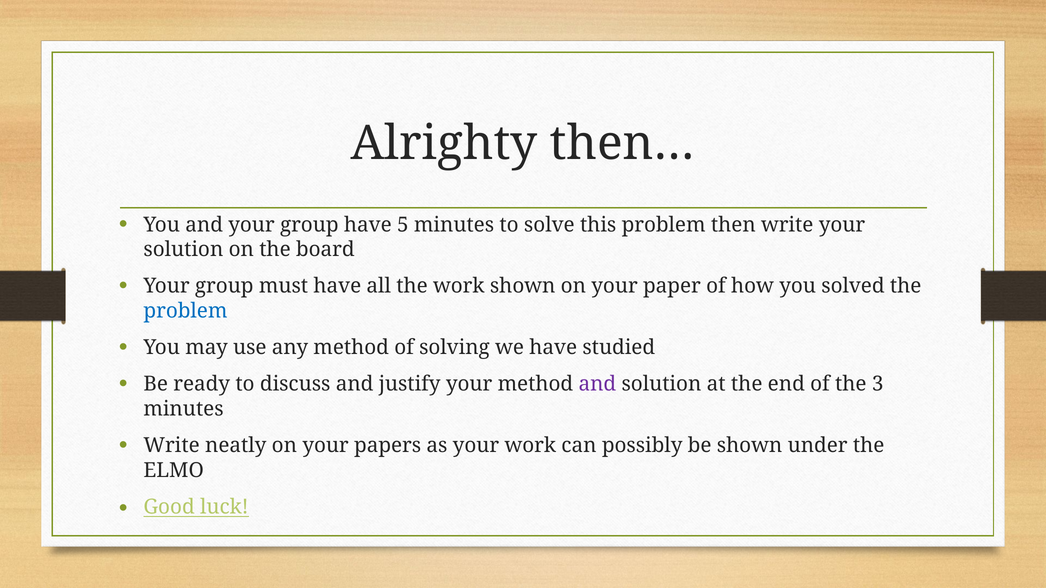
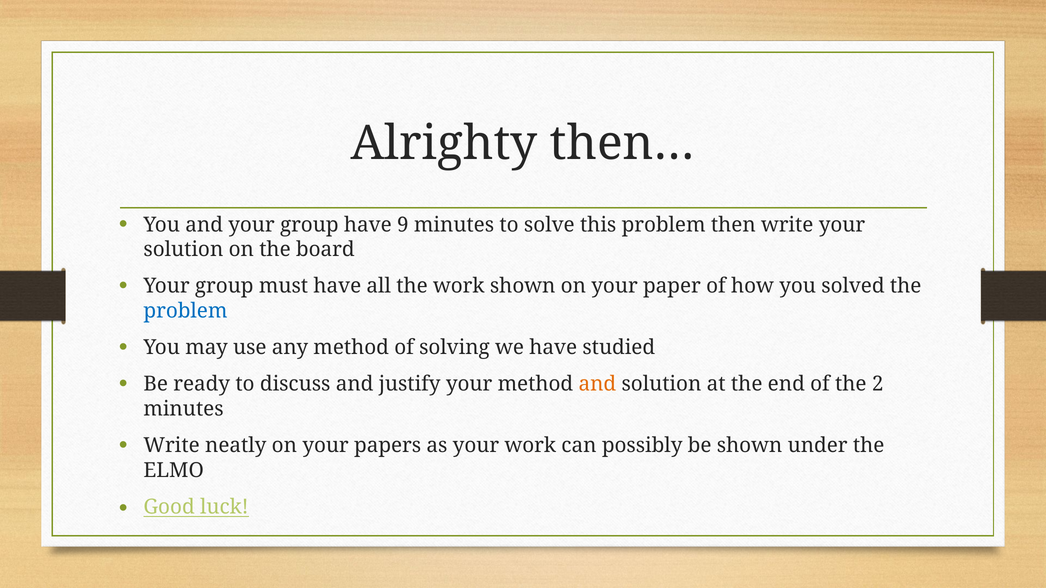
5: 5 -> 9 (403, 225)
and colour: purple -> orange (597, 384)
3: 3 -> 2 (878, 384)
